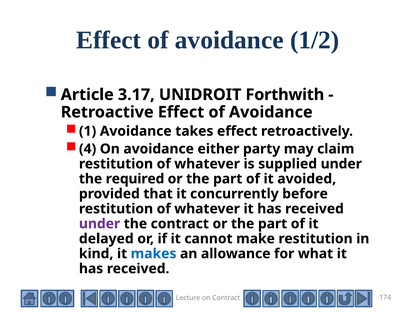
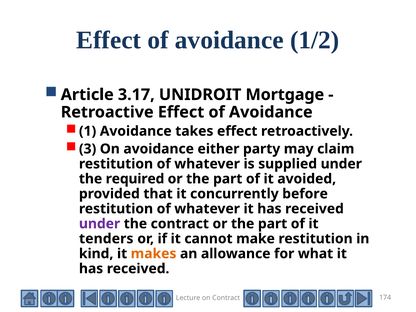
Forthwith: Forthwith -> Mortgage (285, 95)
4: 4 -> 3 (88, 149)
delayed: delayed -> tenders (106, 239)
makes colour: blue -> orange (154, 254)
